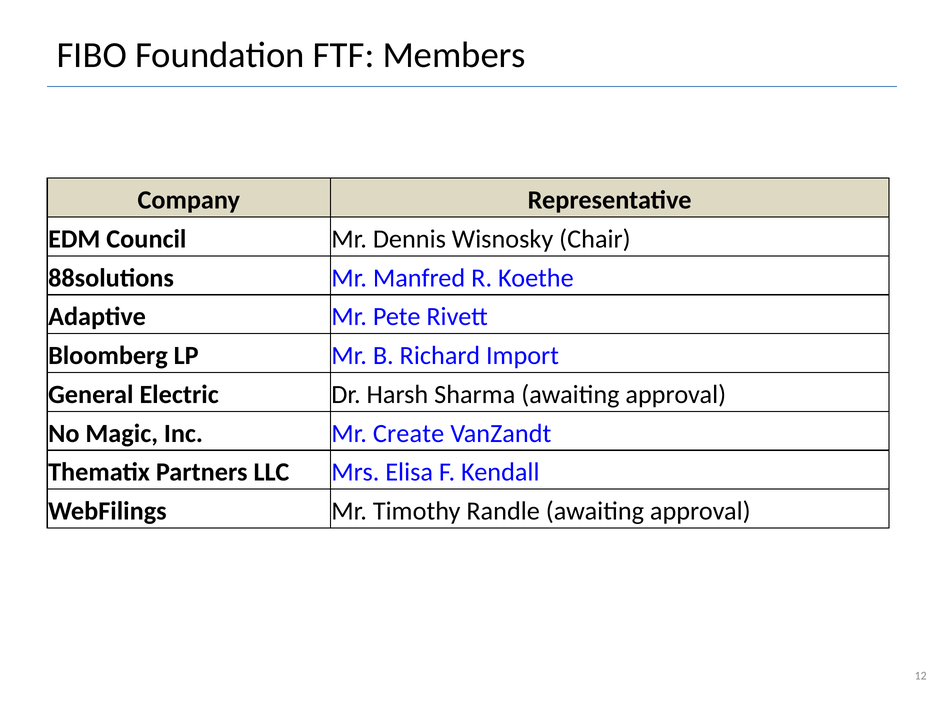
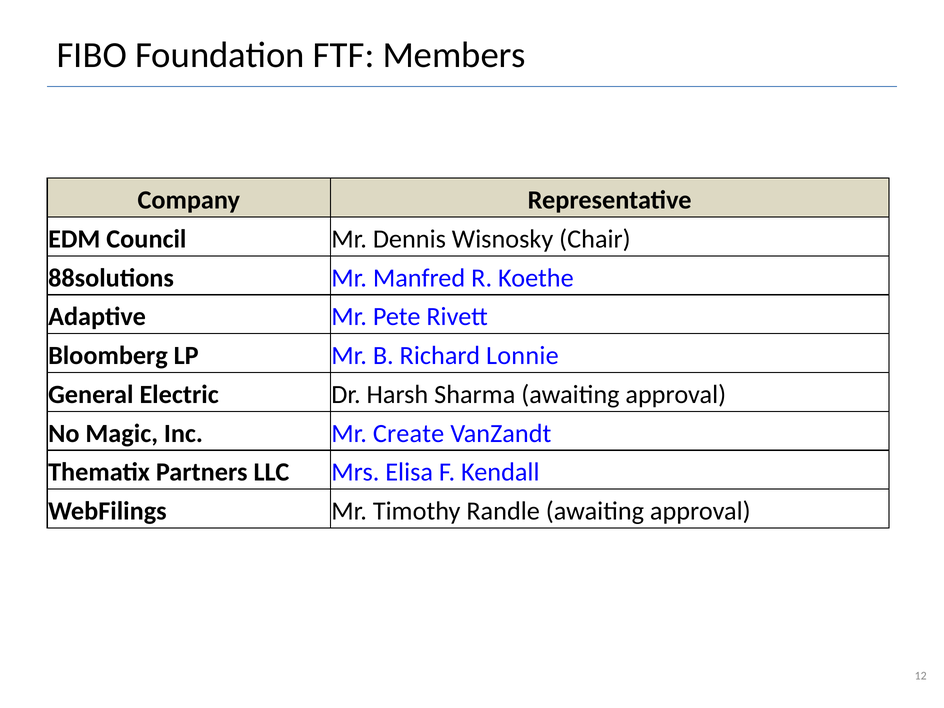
Import: Import -> Lonnie (522, 356)
